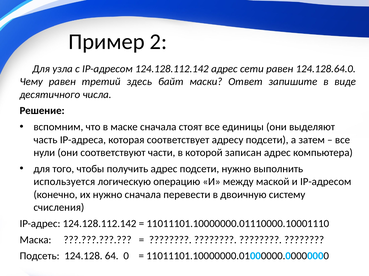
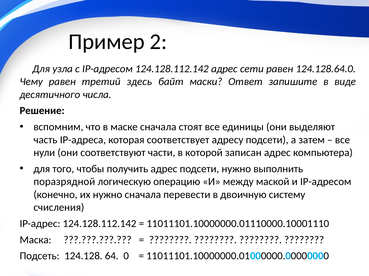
используется: используется -> поразрядной (64, 182)
